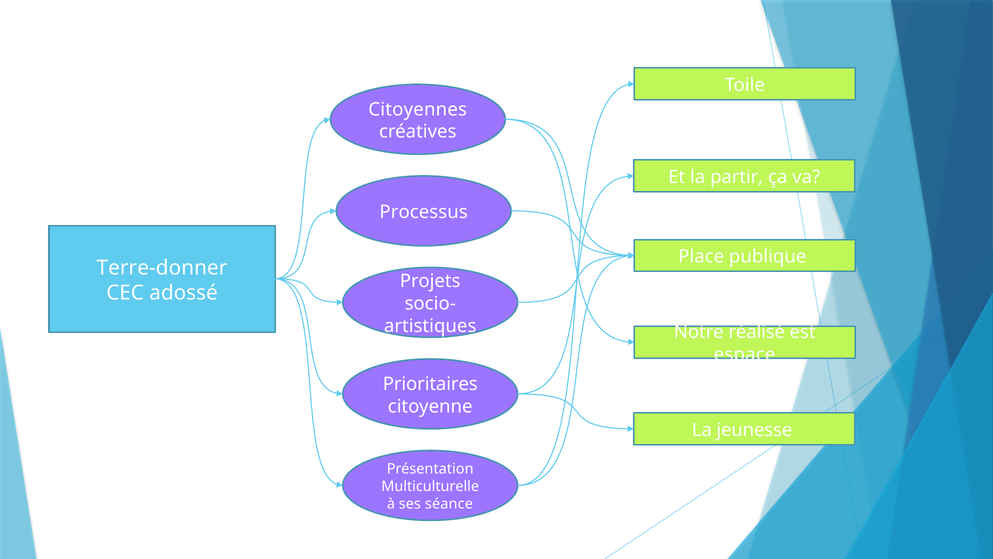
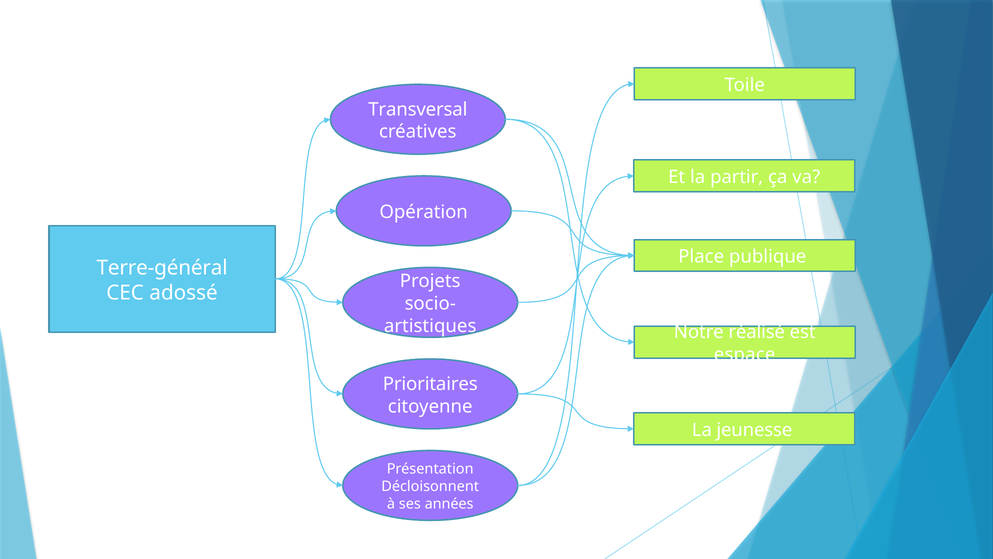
Citoyennes: Citoyennes -> Transversal (418, 109)
Processus: Processus -> Opération (424, 212)
Terre-donner: Terre-donner -> Terre-général (162, 268)
Multiculturelle: Multiculturelle -> Décloisonnent (430, 486)
séance: séance -> années (449, 503)
